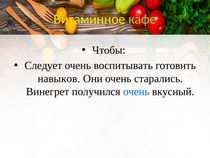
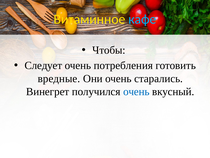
кафе colour: light green -> light blue (142, 19)
воспитывать: воспитывать -> потребления (123, 65)
навыков: навыков -> вредные (59, 78)
